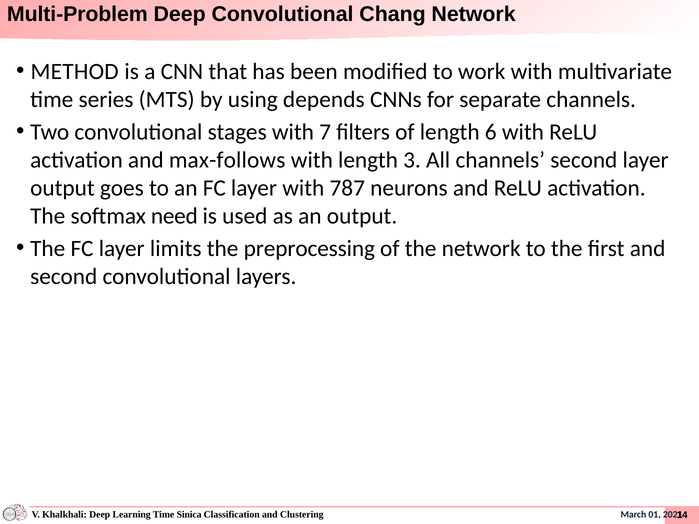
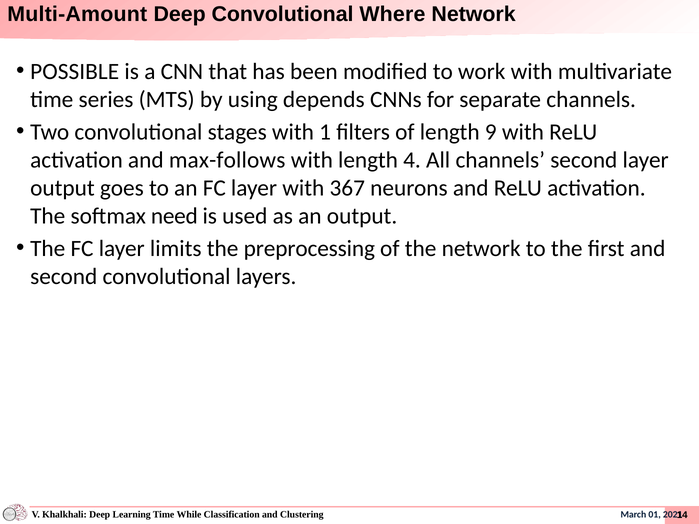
Multi-Problem: Multi-Problem -> Multi-Amount (77, 14)
Chang: Chang -> Where (392, 14)
METHOD: METHOD -> POSSIBLE (75, 71)
7: 7 -> 1 (325, 132)
6: 6 -> 9 (491, 132)
3: 3 -> 4 (412, 160)
787: 787 -> 367 (347, 188)
Sinica: Sinica -> While (189, 515)
